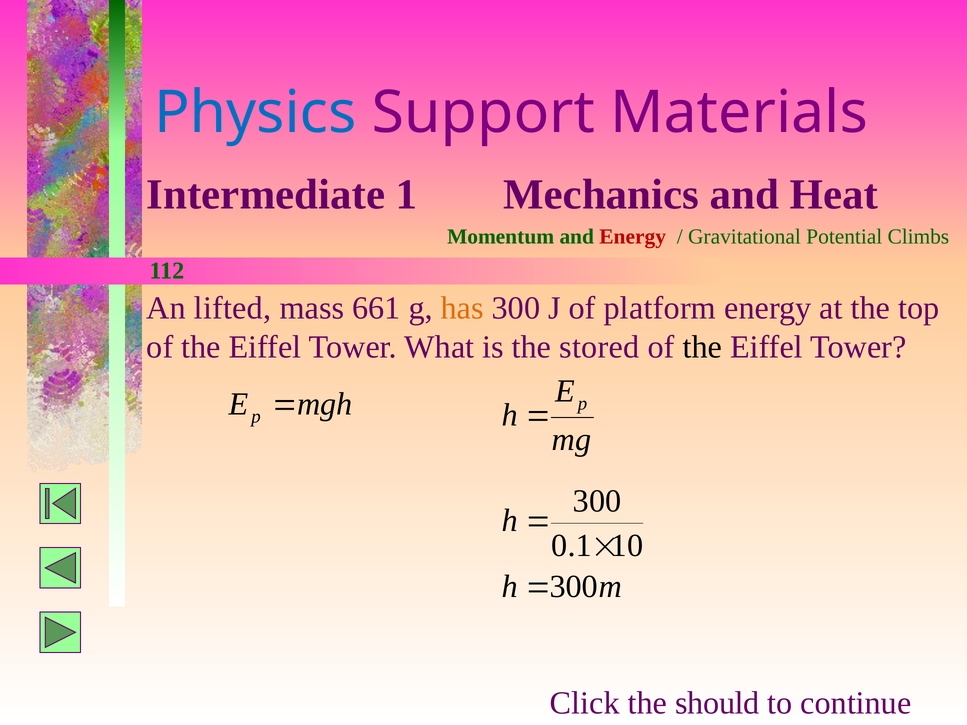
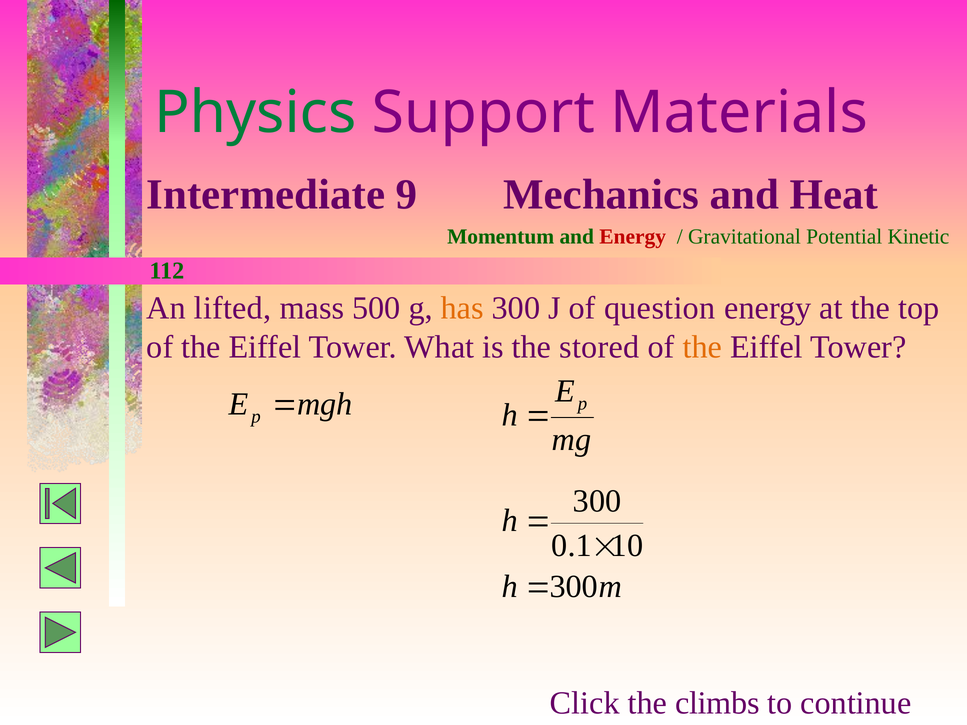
Physics colour: blue -> green (255, 113)
Intermediate 1: 1 -> 9 (407, 195)
Climbs: Climbs -> Kinetic (918, 237)
661: 661 -> 500 (376, 308)
platform: platform -> question (660, 308)
the colour: black -> orange (702, 347)
should: should -> climbs (717, 703)
